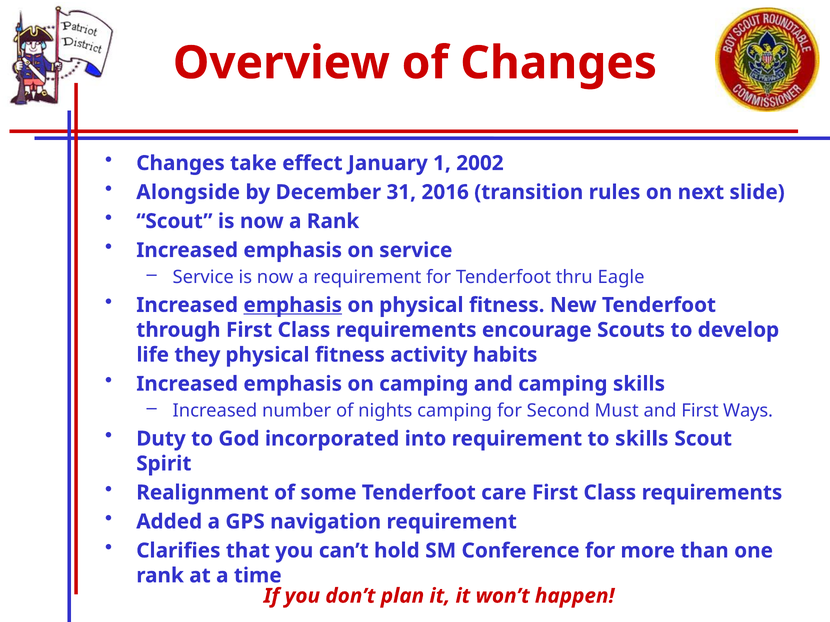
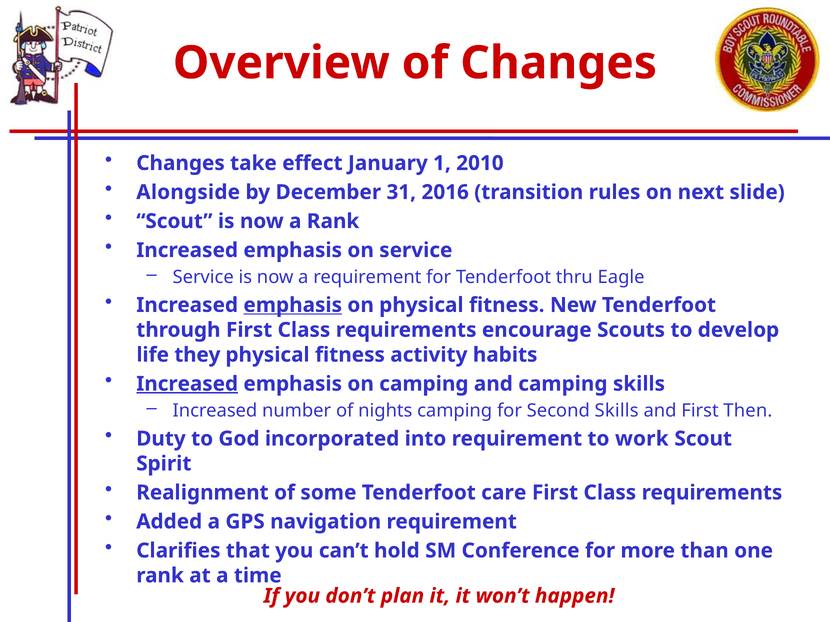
2002: 2002 -> 2010 (480, 163)
Increased underline: none -> present (187, 384)
Second Must: Must -> Skills (617, 411)
Ways: Ways -> Then (748, 411)
to skills: skills -> work (642, 439)
